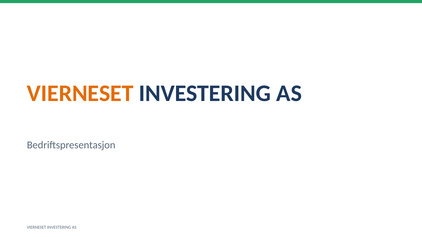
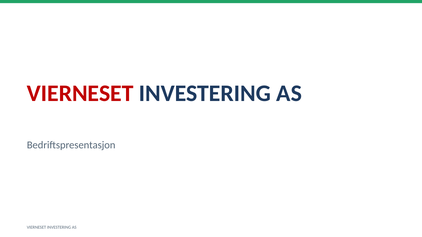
VIERNESET colour: orange -> red (80, 94)
